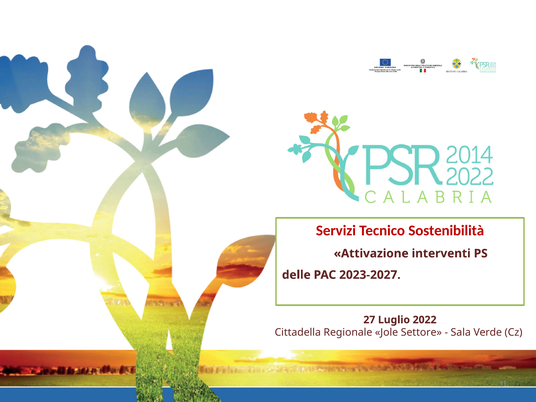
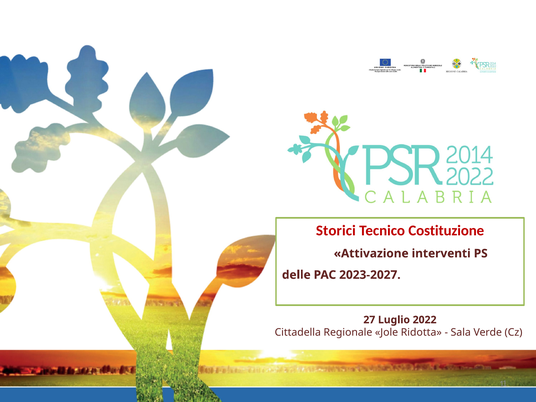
Servizi: Servizi -> Storici (336, 230)
Sostenibilità: Sostenibilità -> Costituzione (446, 230)
Settore: Settore -> Ridotta (421, 332)
